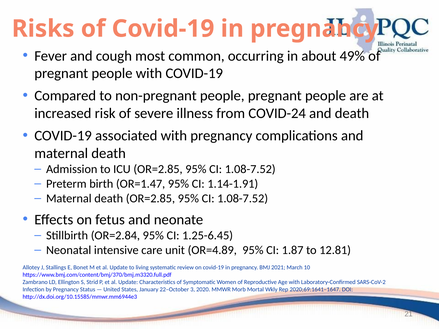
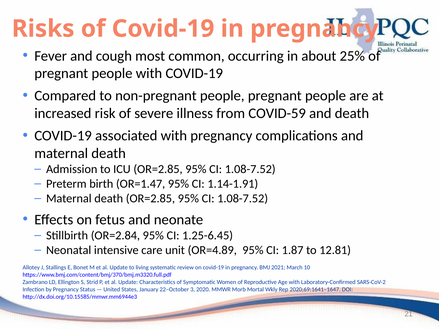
49%: 49% -> 25% (352, 56)
COVID-24: COVID-24 -> COVID-59 (277, 113)
